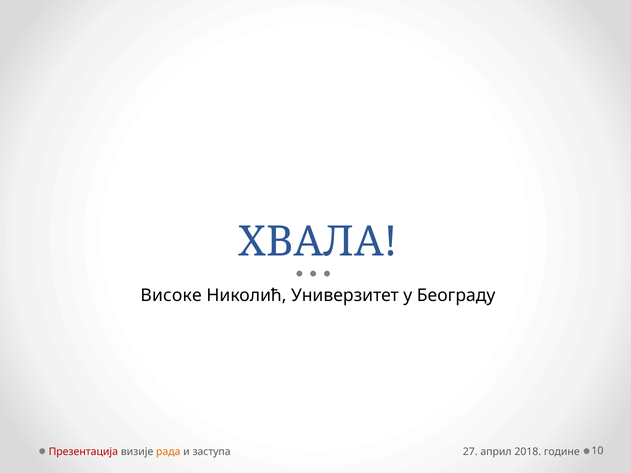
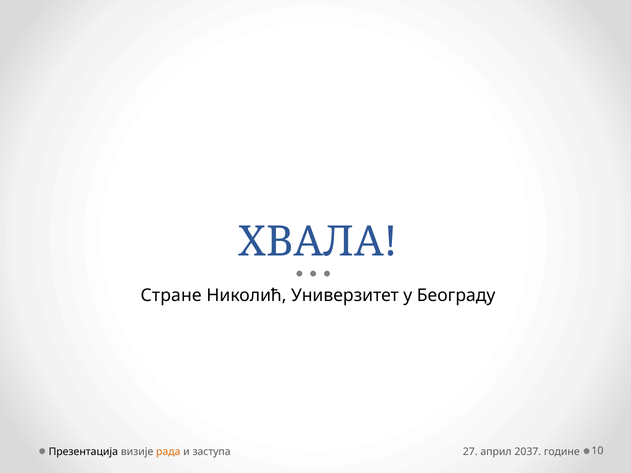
Високе: Високе -> Стране (171, 296)
Презентација colour: red -> black (83, 452)
2018: 2018 -> 2037 (528, 452)
